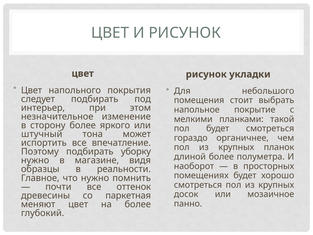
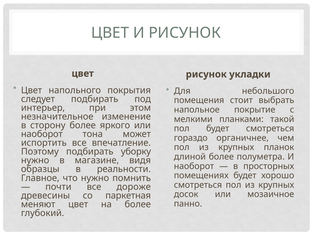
штучный: штучный -> наоборот (42, 134)
оттенок: оттенок -> дороже (134, 187)
